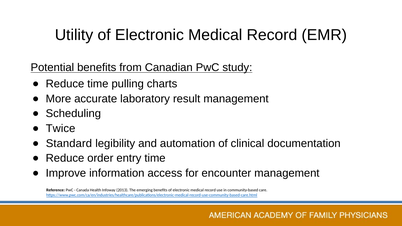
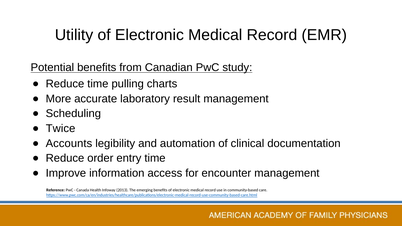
Standard: Standard -> Accounts (69, 144)
